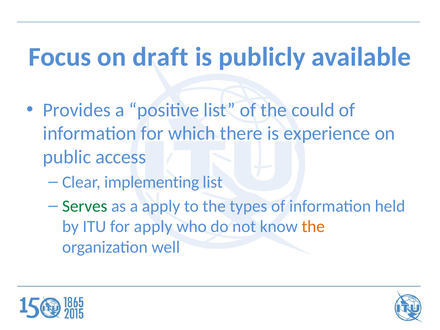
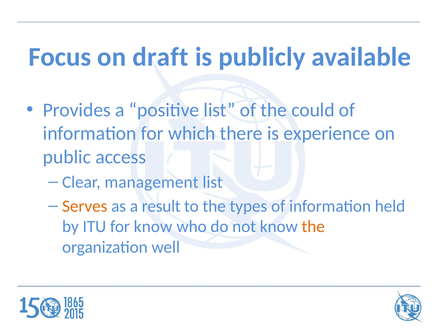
implementing: implementing -> management (152, 182)
Serves colour: green -> orange (85, 206)
a apply: apply -> result (161, 206)
for apply: apply -> know (153, 227)
